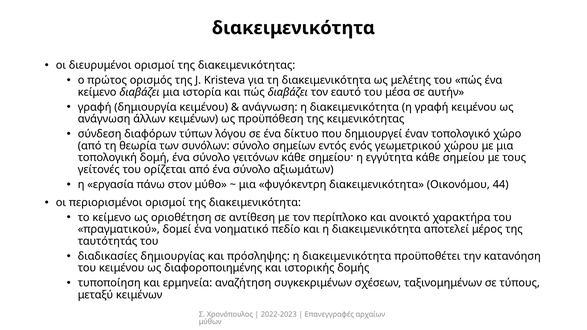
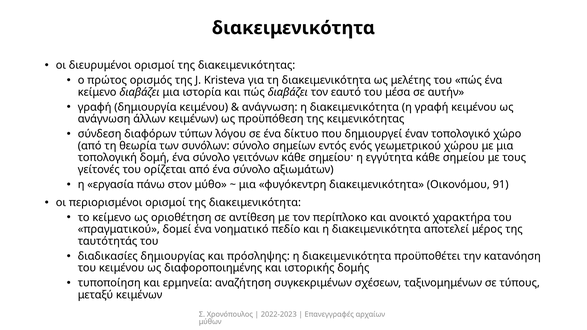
44: 44 -> 91 (501, 185)
